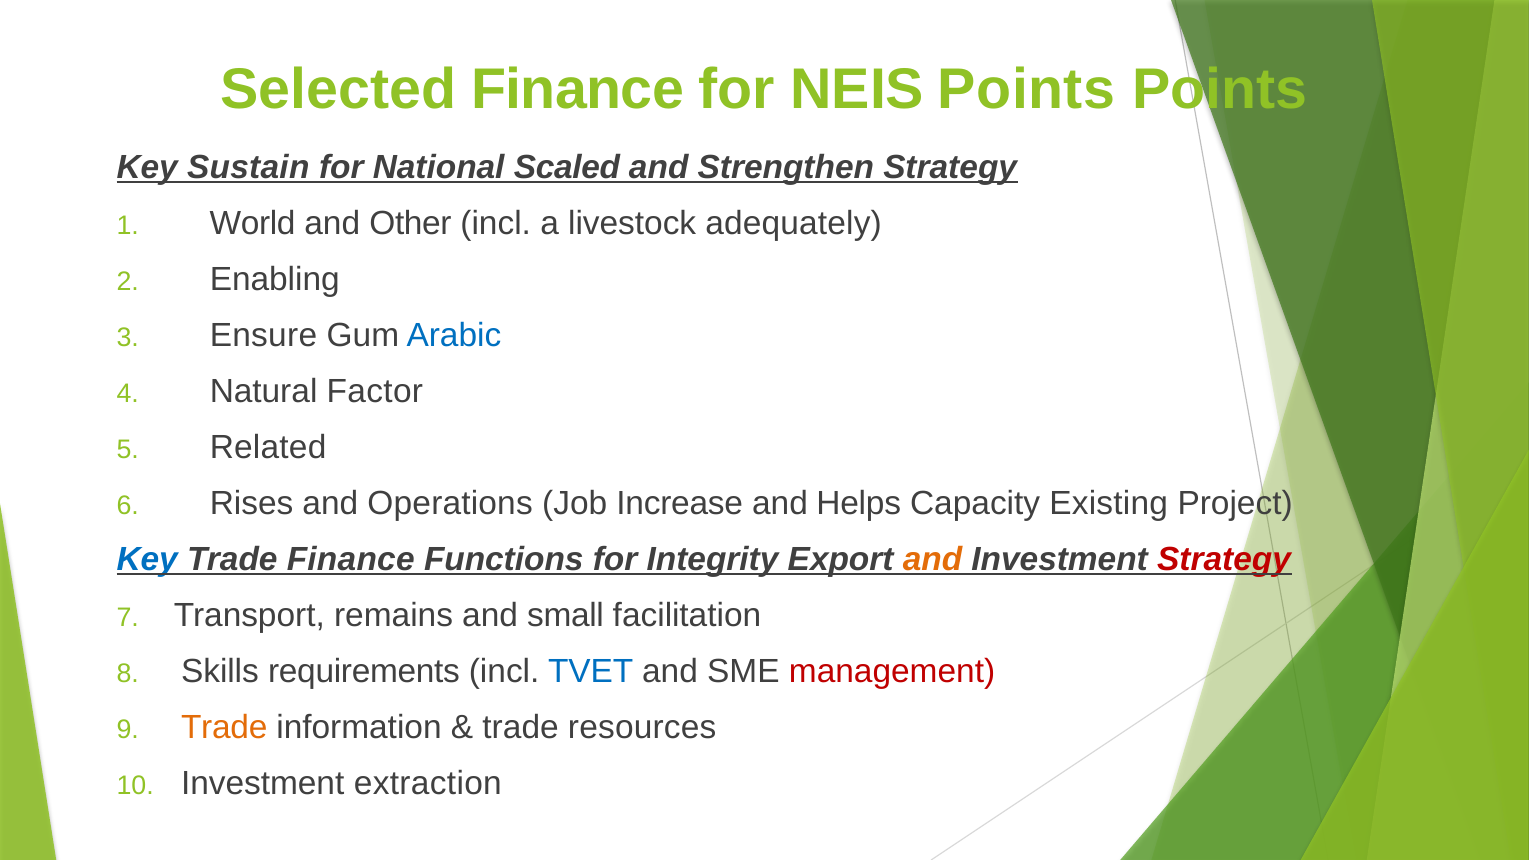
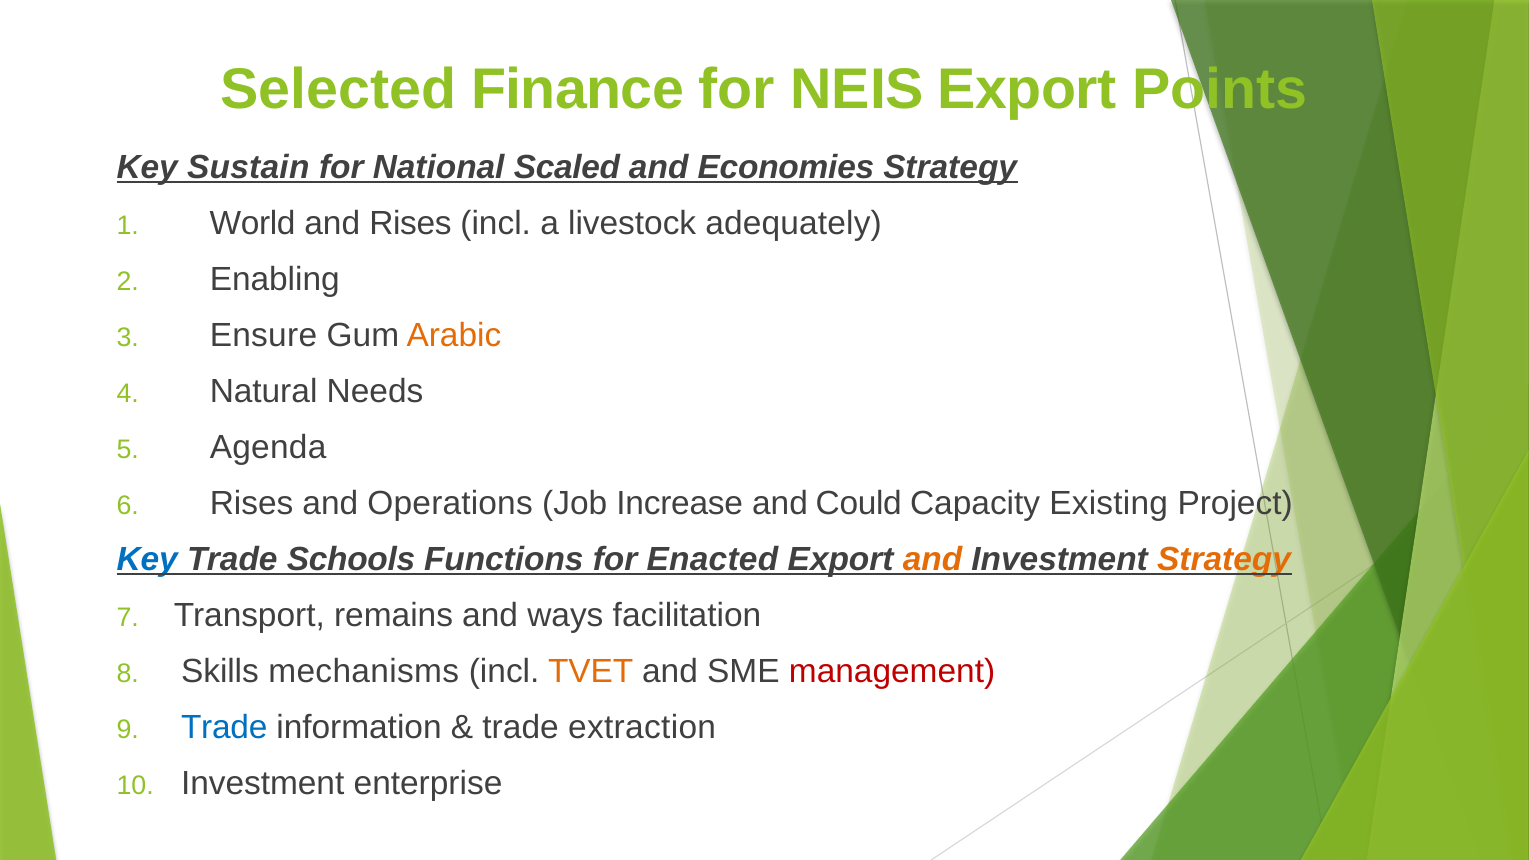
NEIS Points: Points -> Export (1027, 90)
Strengthen: Strengthen -> Economies (786, 167)
and Other: Other -> Rises (410, 223)
Arabic colour: blue -> orange (454, 335)
Factor: Factor -> Needs (375, 391)
Related: Related -> Agenda (268, 448)
Helps: Helps -> Could (859, 504)
Trade Finance: Finance -> Schools (351, 560)
Integrity: Integrity -> Enacted (712, 560)
Strategy colour: red -> orange (1224, 560)
small: small -> ways (565, 616)
requirements: requirements -> mechanisms (364, 672)
TVET colour: blue -> orange (591, 672)
Trade colour: orange -> blue (224, 728)
resources: resources -> extraction (642, 728)
extraction: extraction -> enterprise (428, 784)
